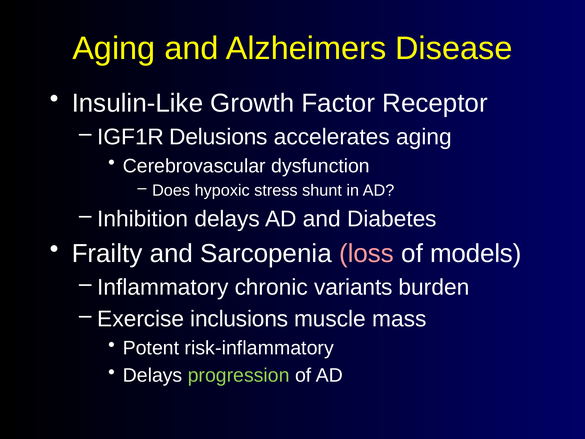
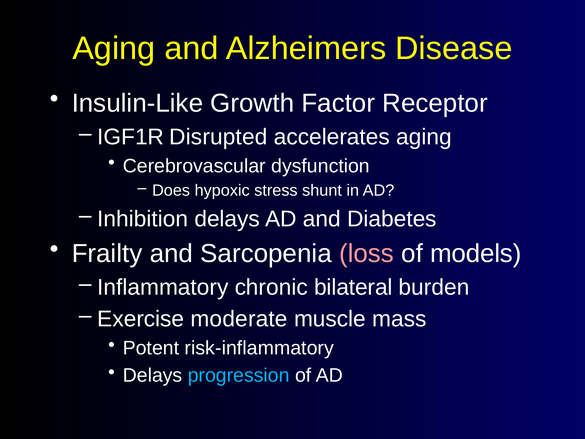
Delusions: Delusions -> Disrupted (218, 137)
variants: variants -> bilateral (353, 287)
inclusions: inclusions -> moderate (239, 319)
progression colour: light green -> light blue (239, 375)
